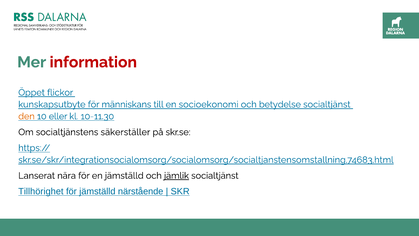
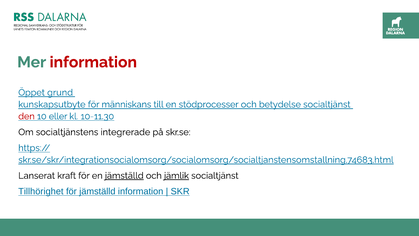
flickor: flickor -> grund (60, 92)
socioekonomi: socioekonomi -> stödprocesser (209, 104)
den colour: orange -> red (26, 116)
säkerställer: säkerställer -> integrerade (125, 132)
nära: nära -> kraft (67, 175)
jämställd underline: none -> present (124, 175)
jämställd närstående: närstående -> information (141, 191)
